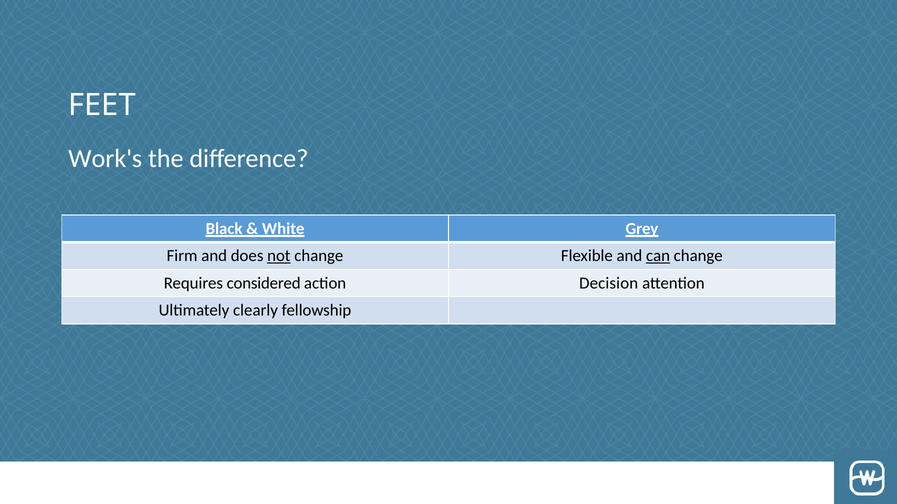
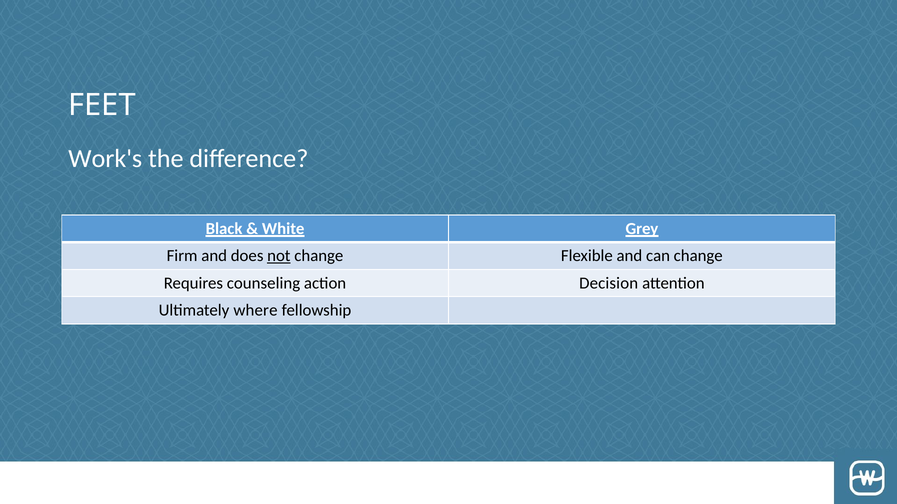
can underline: present -> none (658, 256)
considered: considered -> counseling (264, 283)
clearly: clearly -> where (255, 311)
